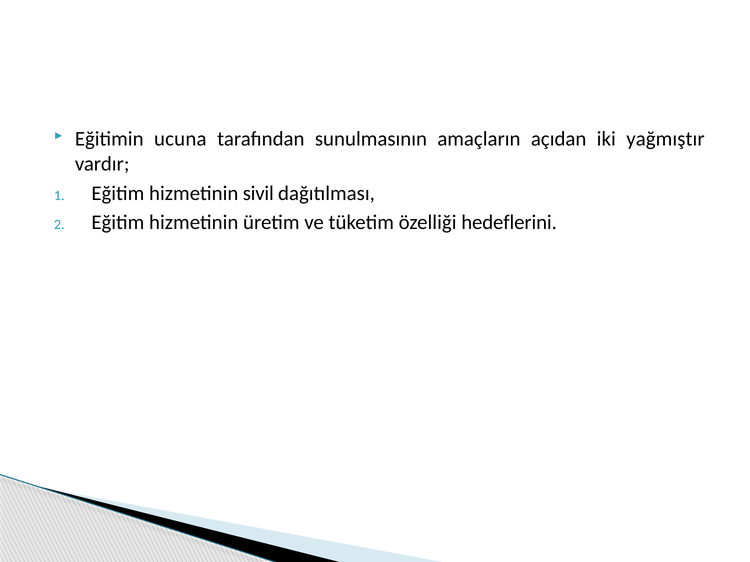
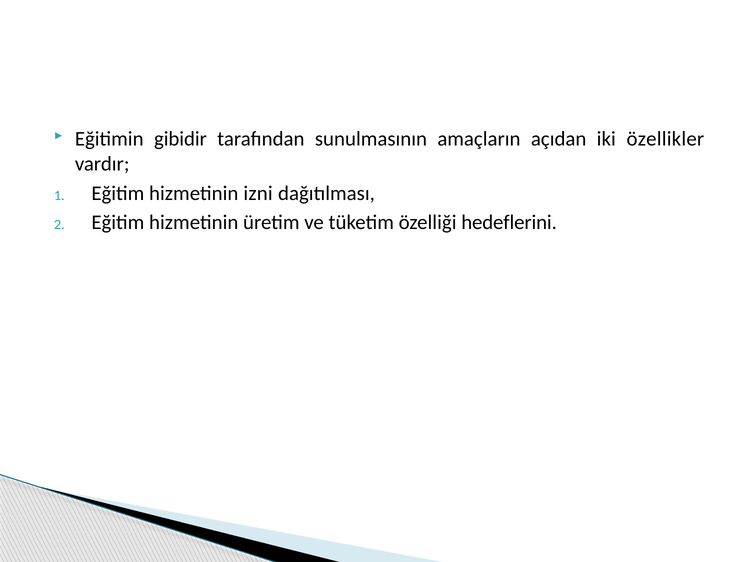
ucuna: ucuna -> gibidir (180, 139)
yağmıştır: yağmıştır -> özellikler (665, 139)
sivil: sivil -> izni (258, 193)
